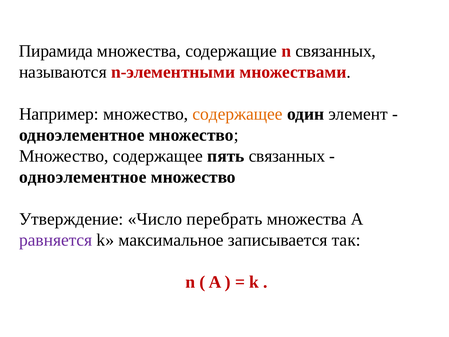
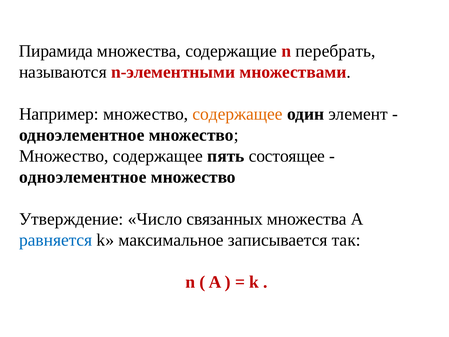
n связанных: связанных -> перебрать (336, 51)
пять связанных: связанных -> состоящее (287, 156)
перебрать: перебрать -> связанных (225, 219)
равняется colour: purple -> blue (56, 240)
